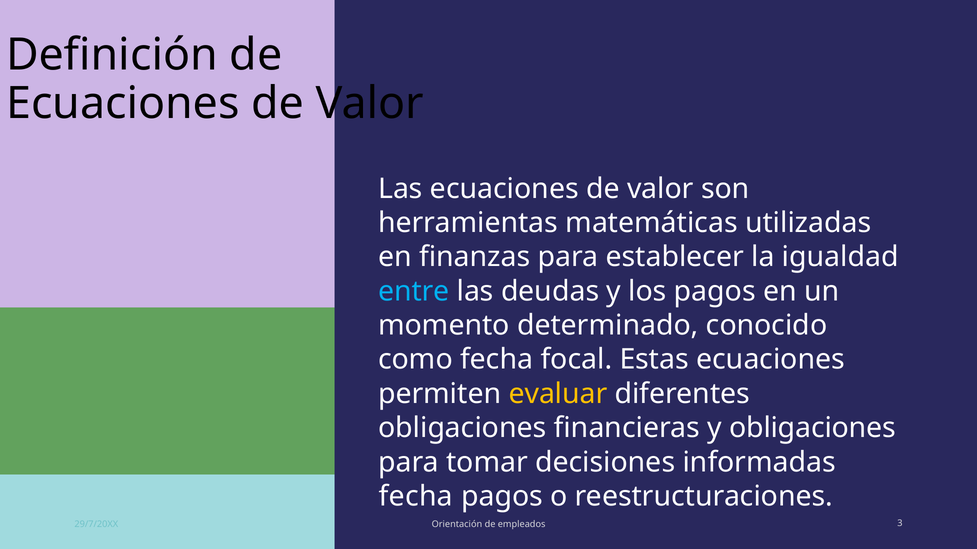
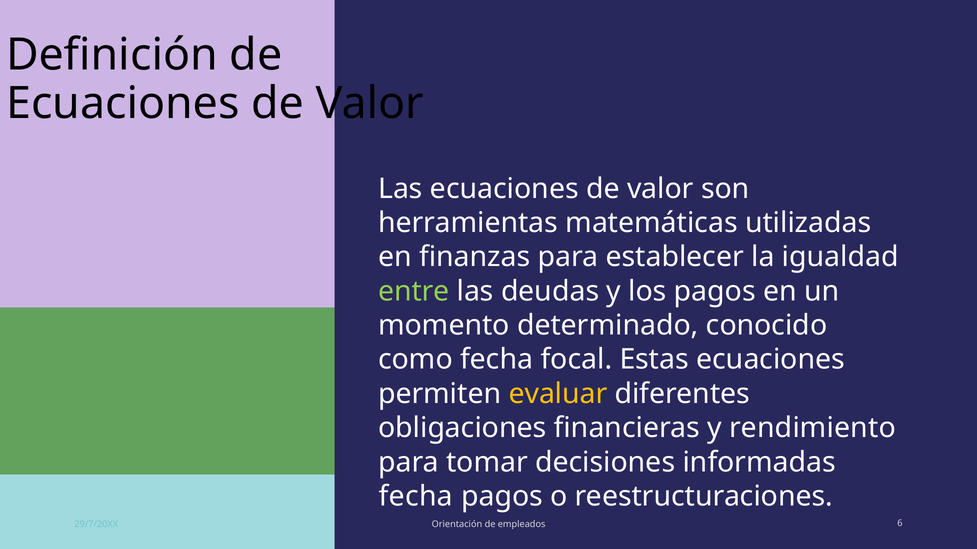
entre colour: light blue -> light green (414, 292)
y obligaciones: obligaciones -> rendimiento (812, 428)
3: 3 -> 6 (900, 524)
